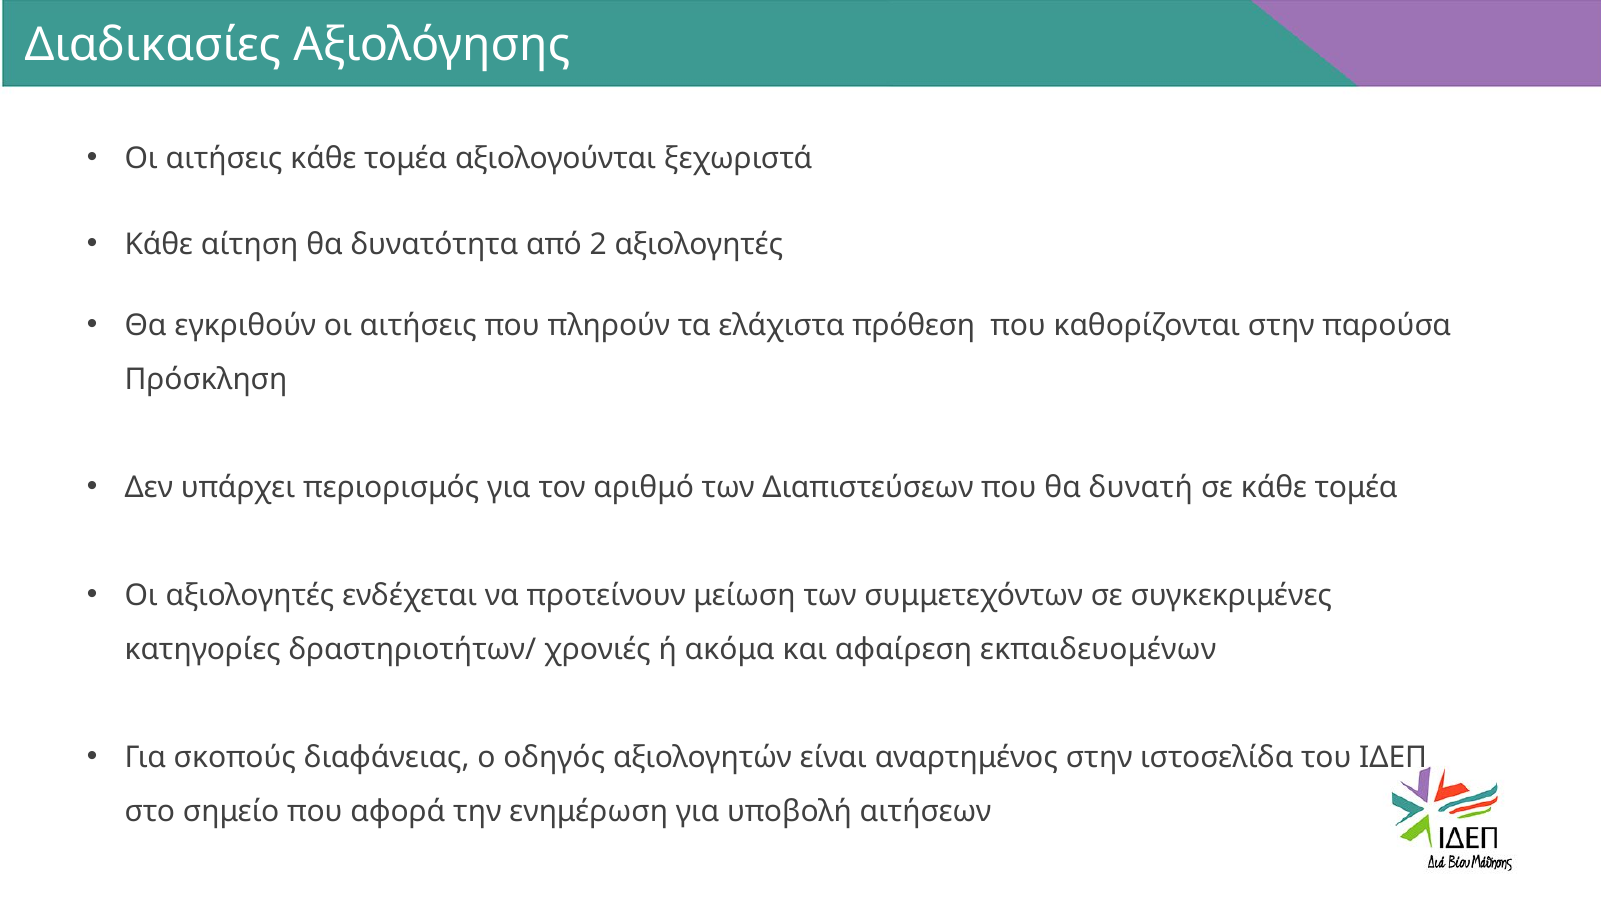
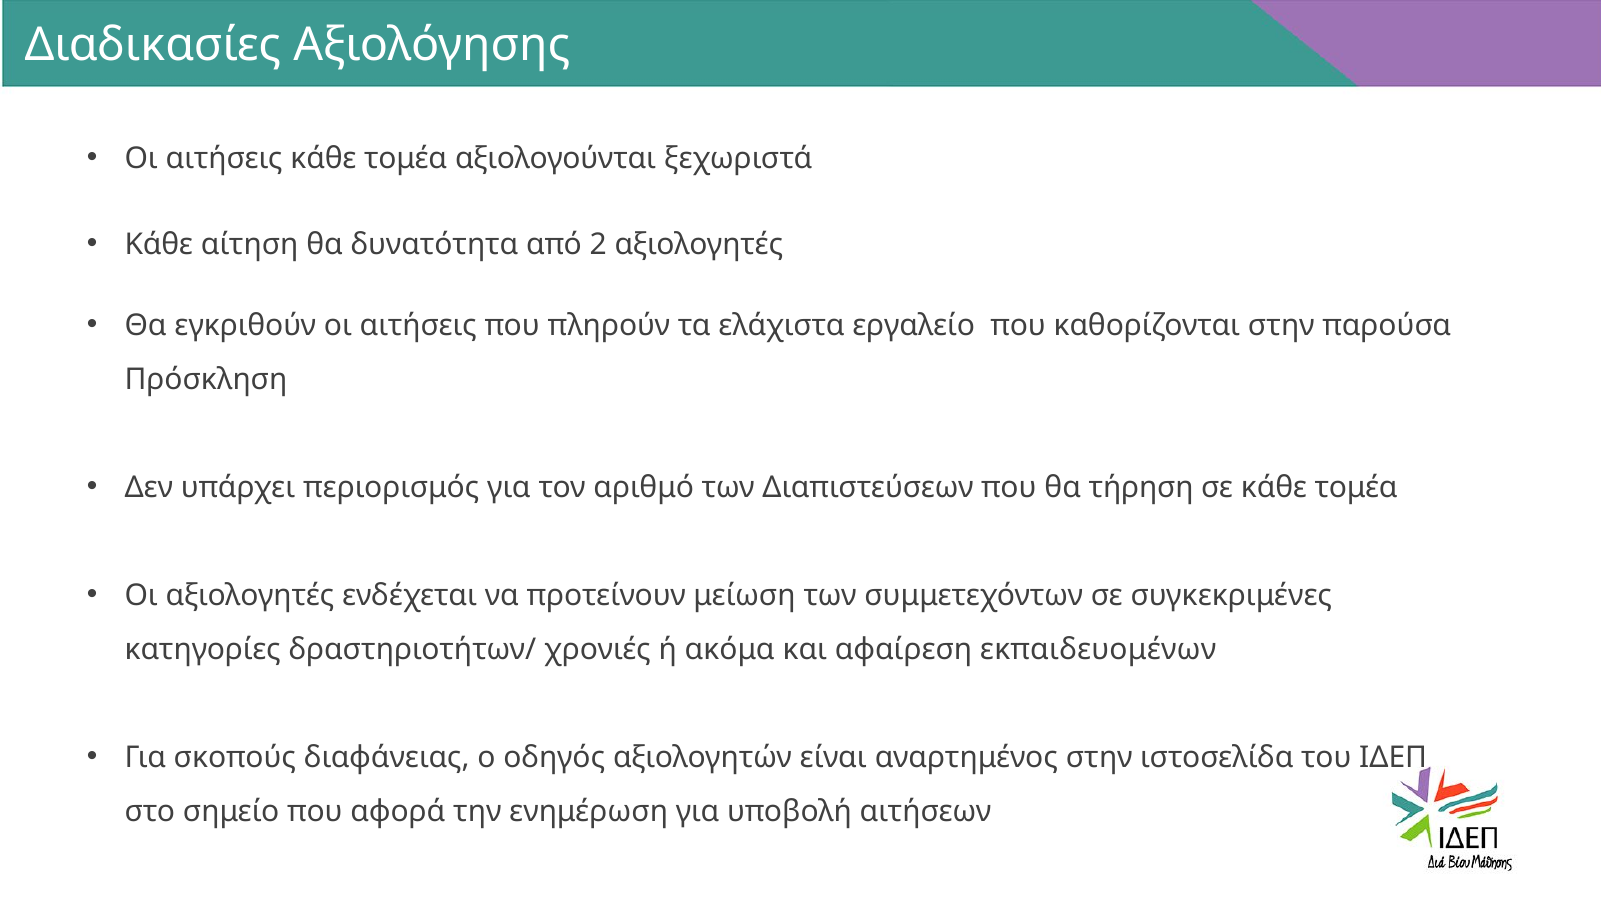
πρόθεση: πρόθεση -> εργαλείο (914, 325)
δυνατή: δυνατή -> τήρηση (1141, 488)
